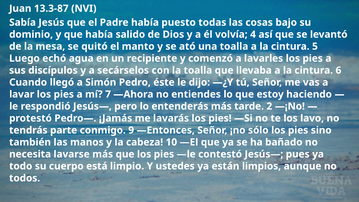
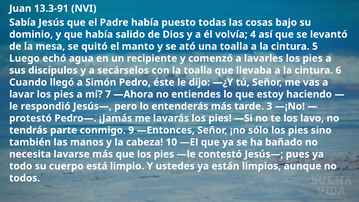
13.3-87: 13.3-87 -> 13.3-91 (51, 8)
2: 2 -> 3 (269, 106)
